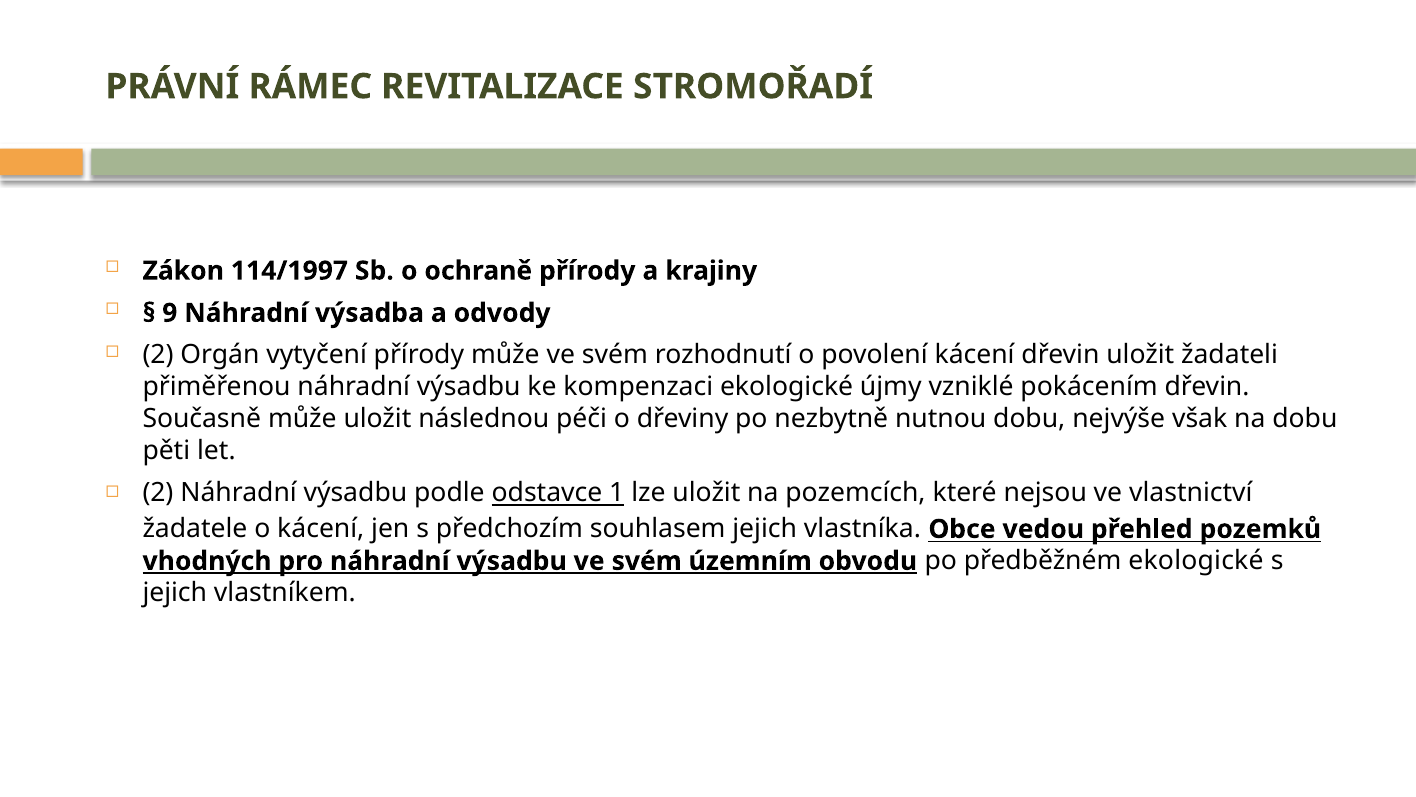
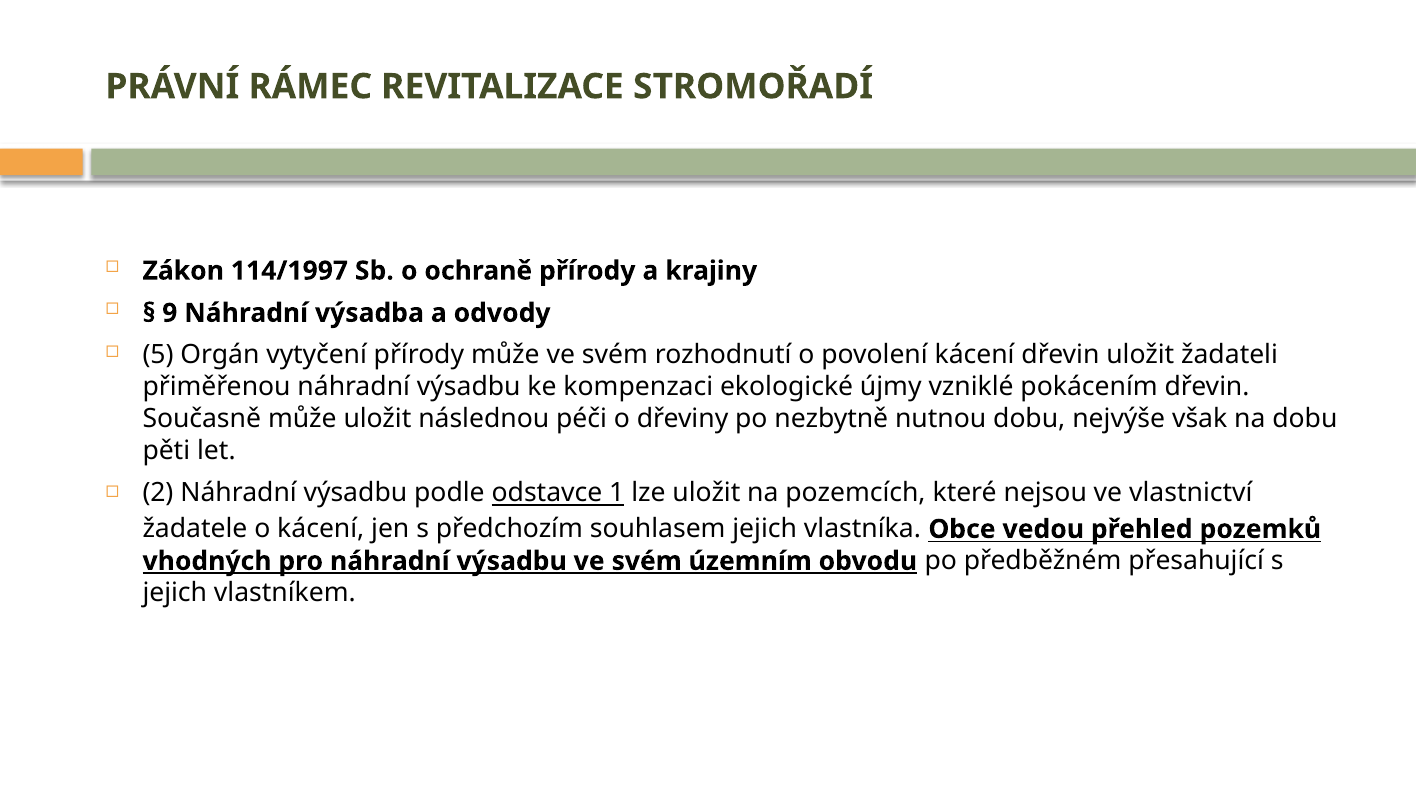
2: 2 -> 5 (158, 355)
předběžném ekologické: ekologické -> přesahující (1196, 561)
